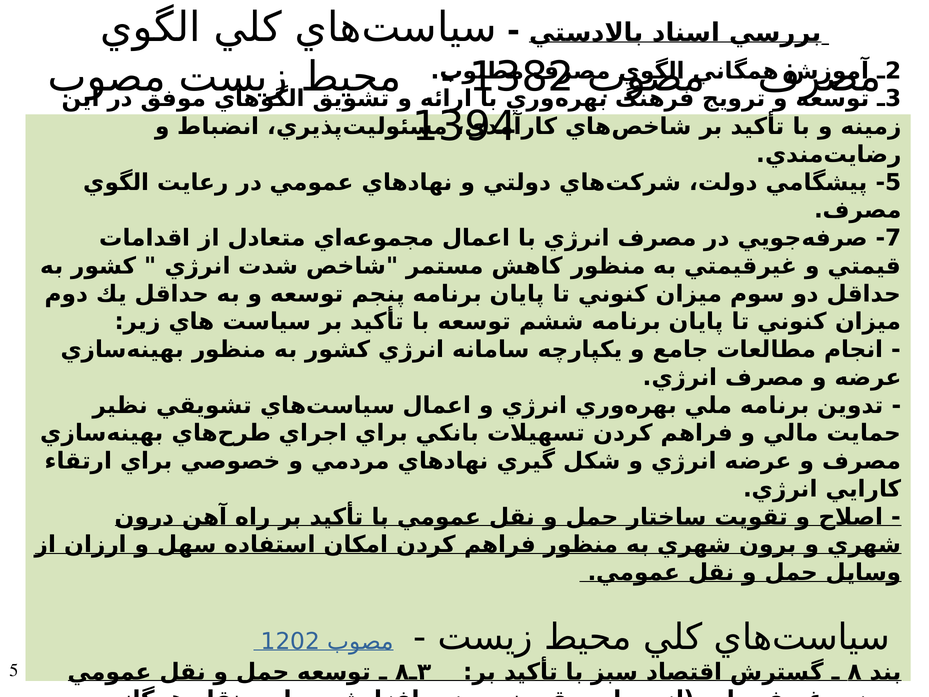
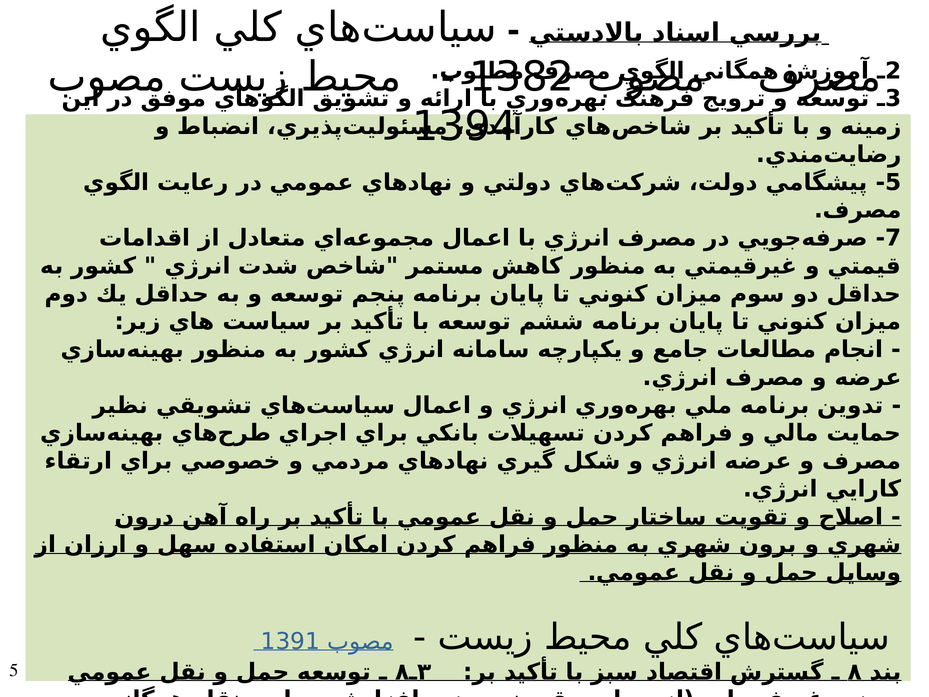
1202: 1202 -> 1391 (290, 641)
